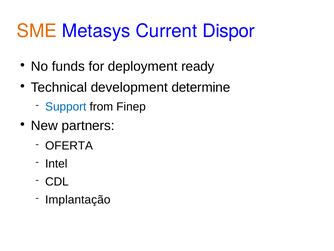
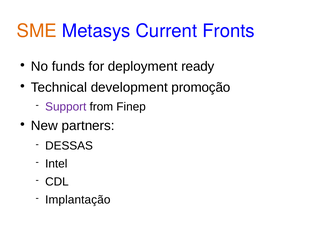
Dispor: Dispor -> Fronts (229, 31)
determine: determine -> promoção (201, 87)
Support colour: blue -> purple (66, 107)
OFERTA: OFERTA -> DESSAS (69, 145)
